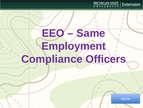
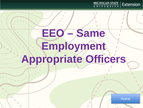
Compliance: Compliance -> Appropriate (52, 59)
